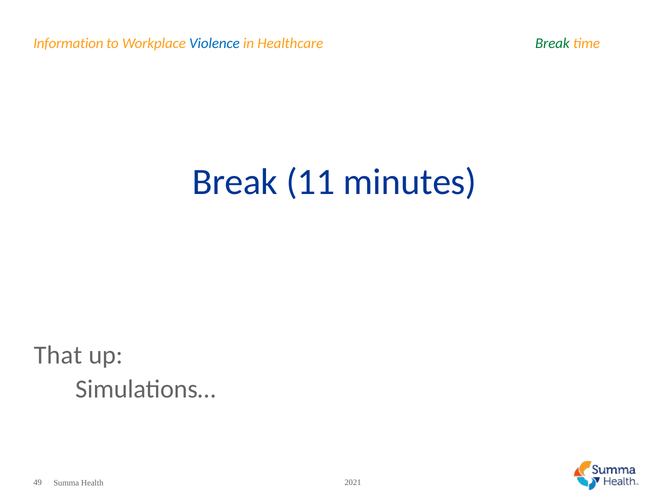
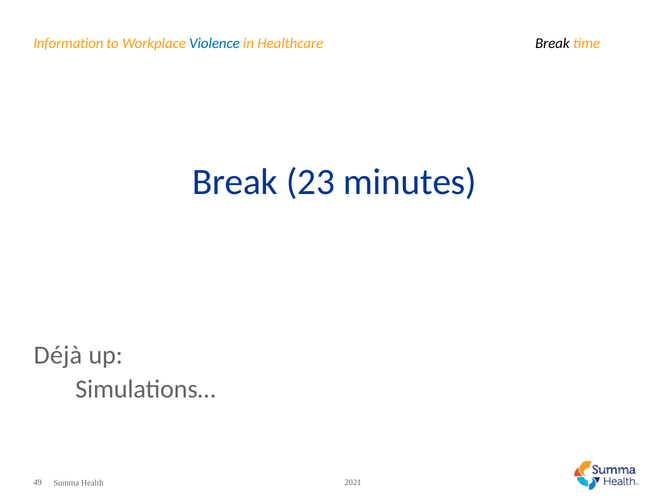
Break colour: green -> black (552, 43)
11: 11 -> 23 (311, 182)
That: That -> Déjà (58, 355)
